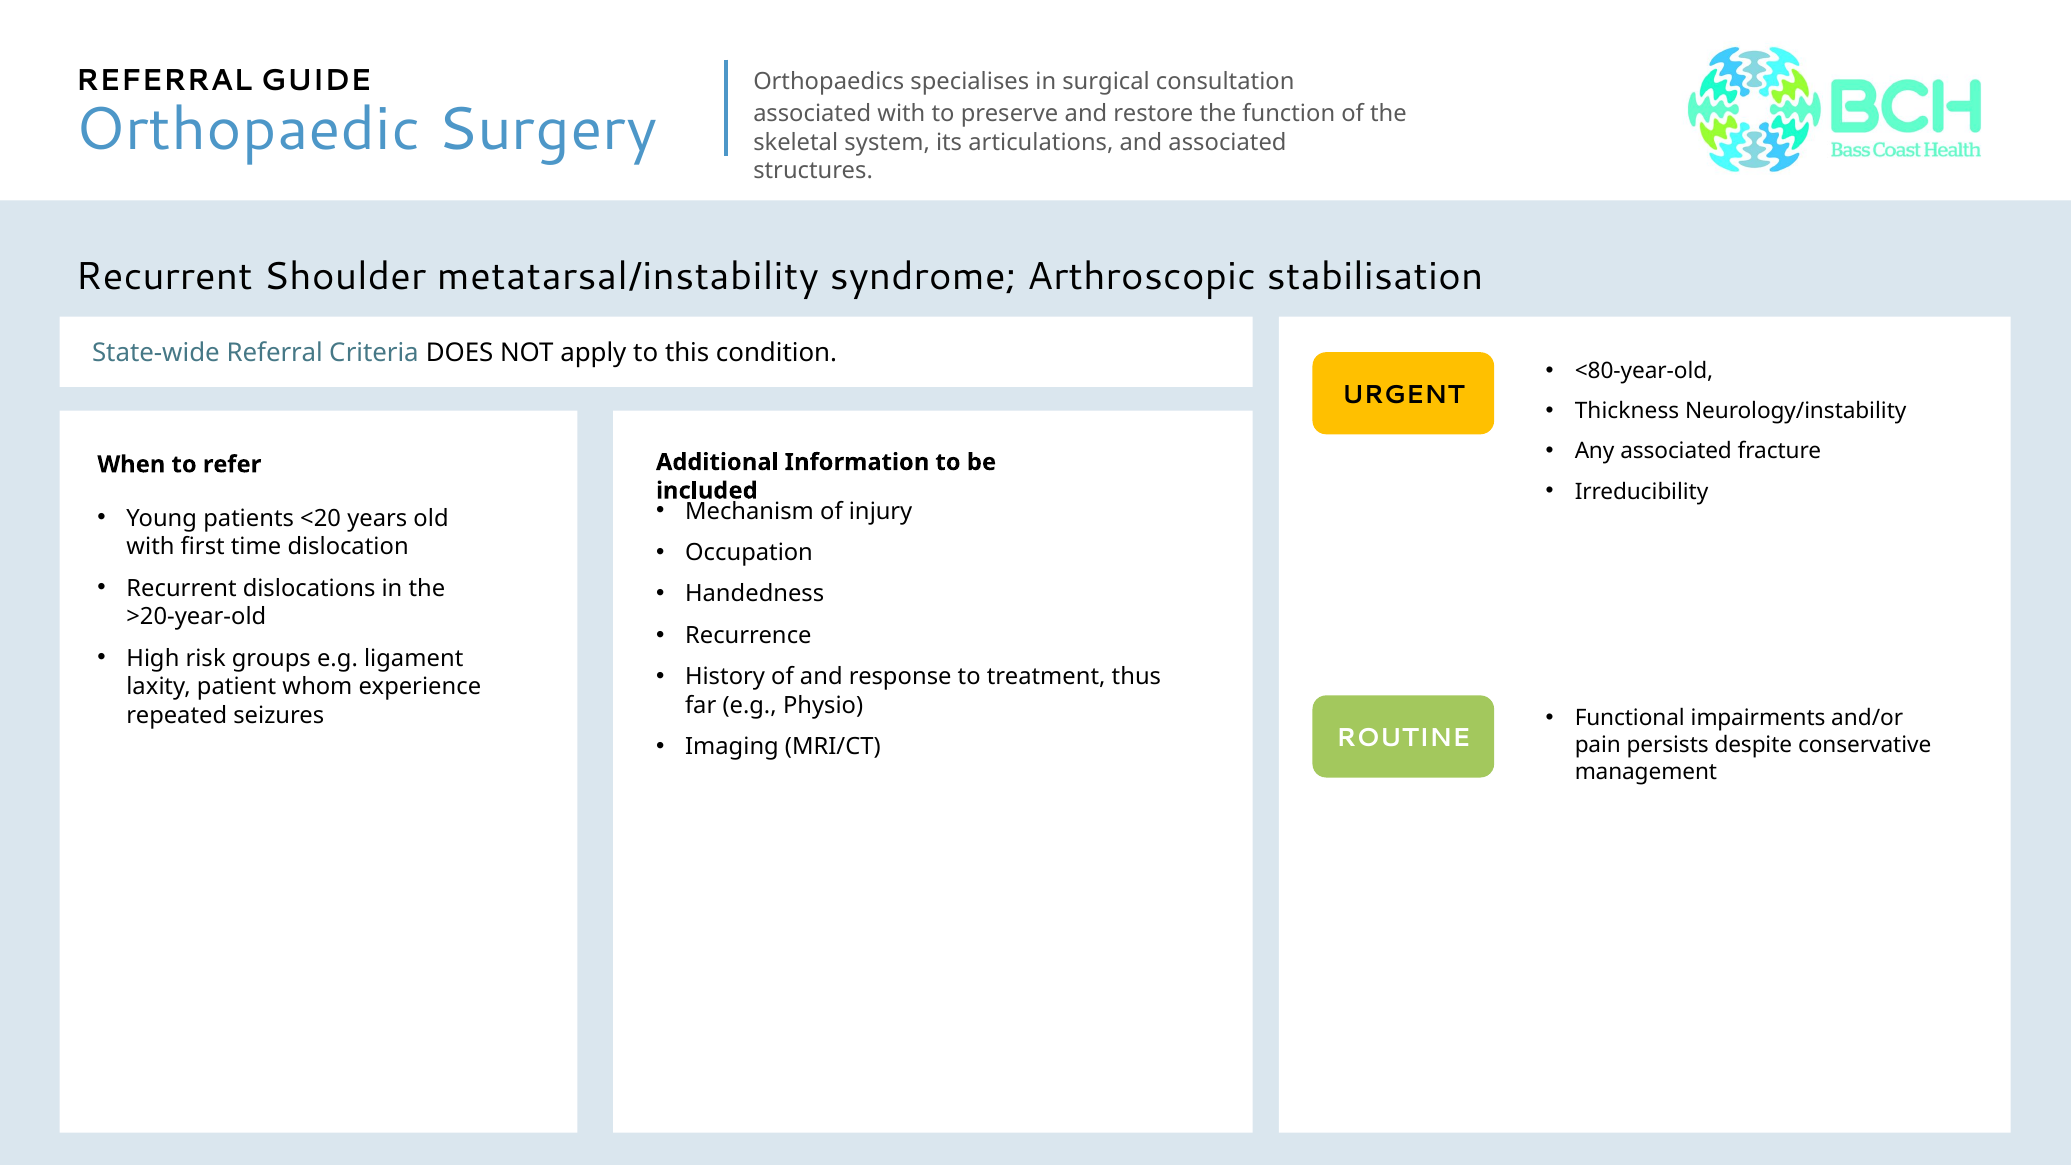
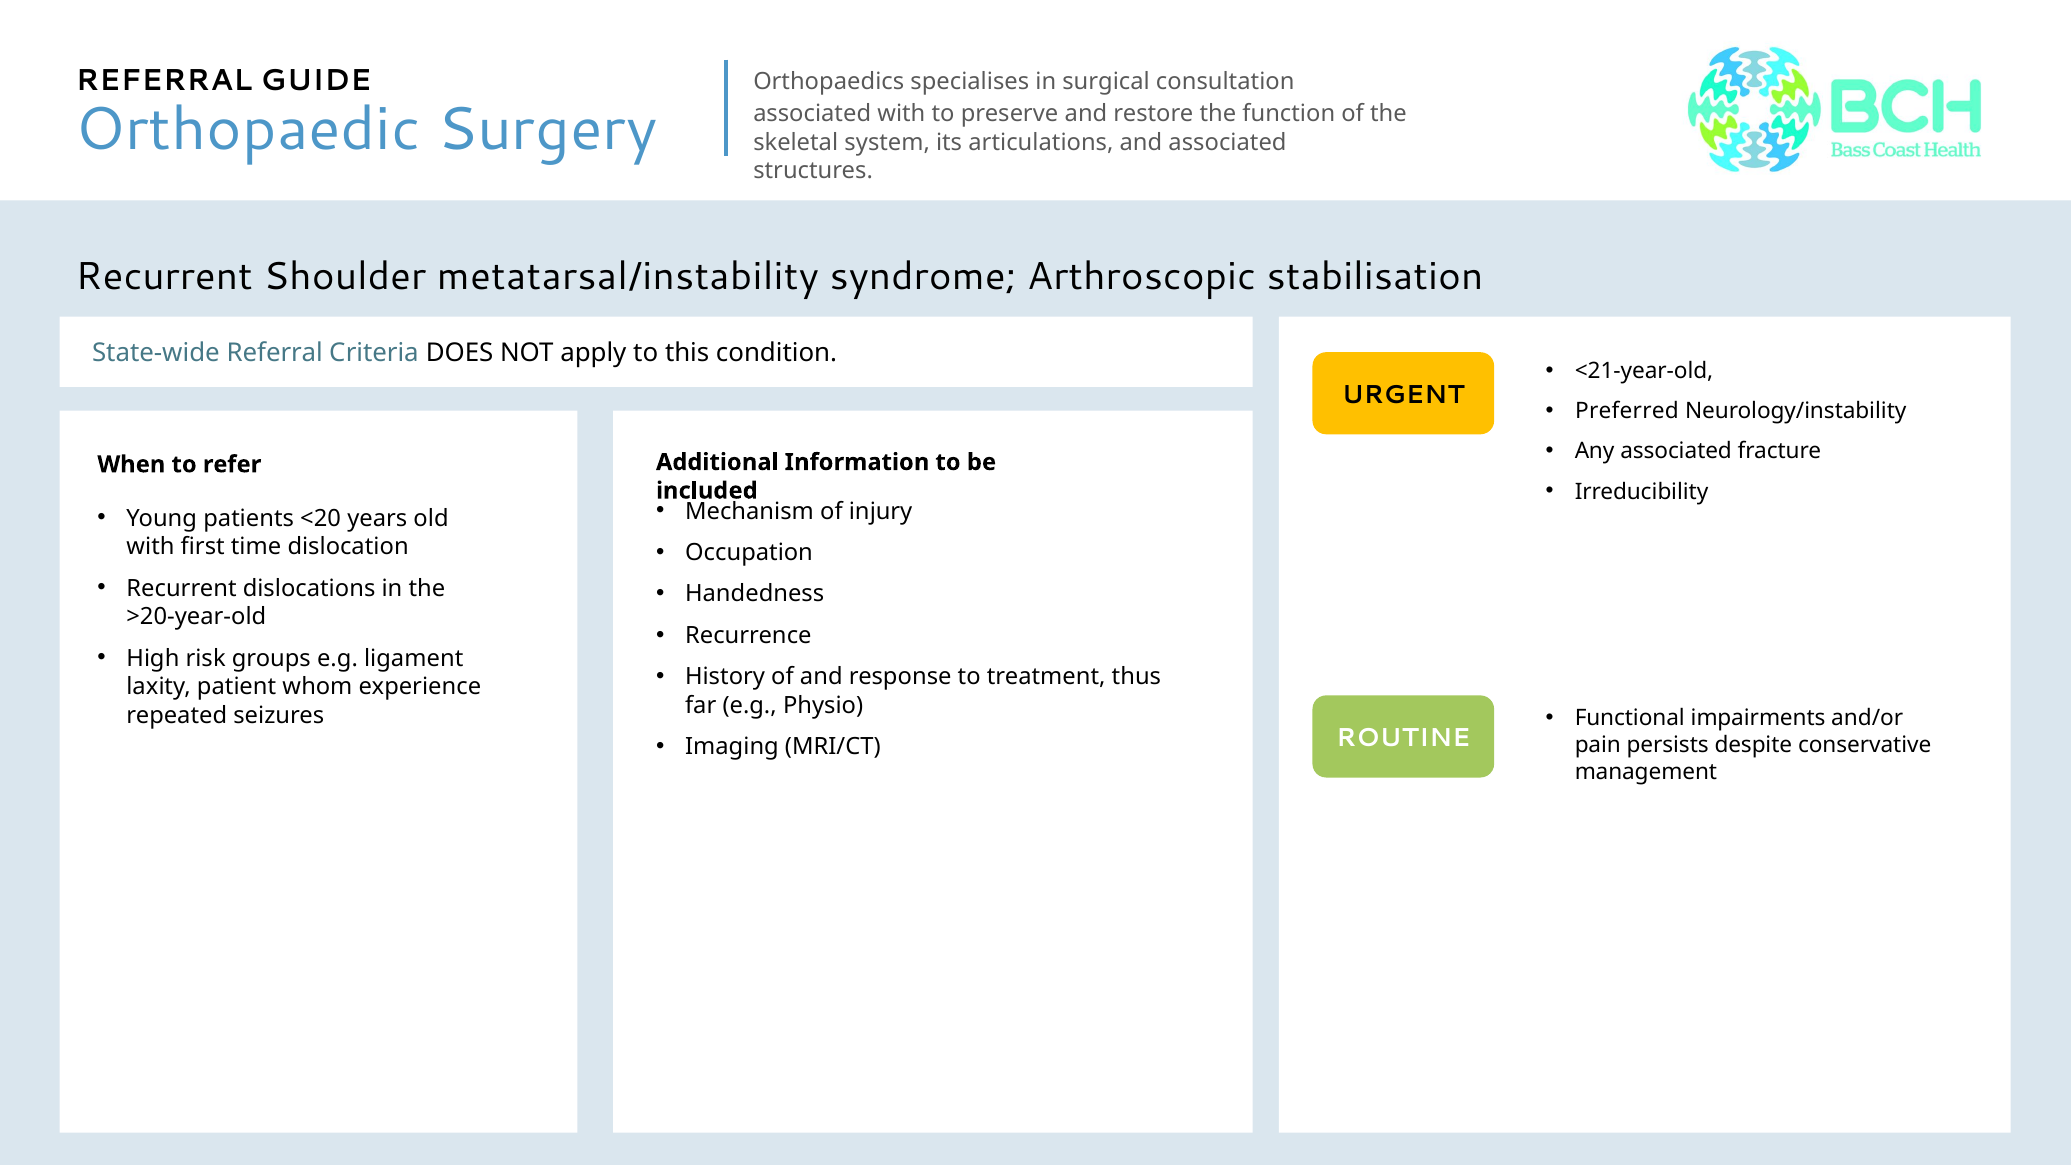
<80-year-old: <80-year-old -> <21-year-old (1644, 371)
Thickness: Thickness -> Preferred (1627, 411)
